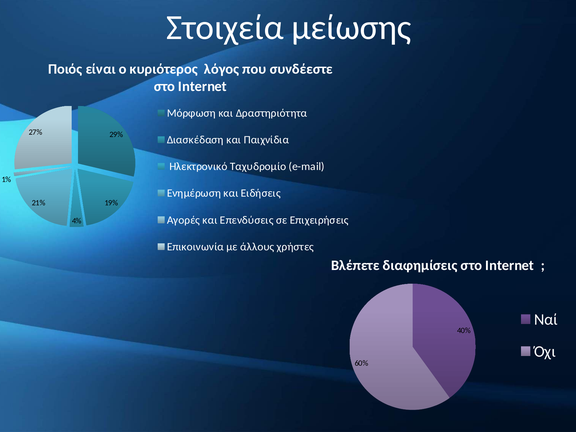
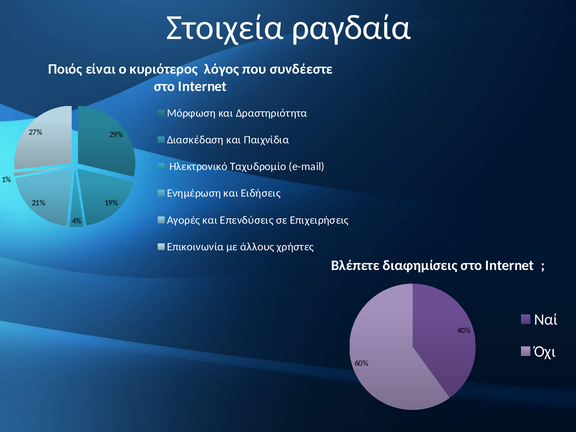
μείωσης: μείωσης -> ραγδαία (351, 27)
